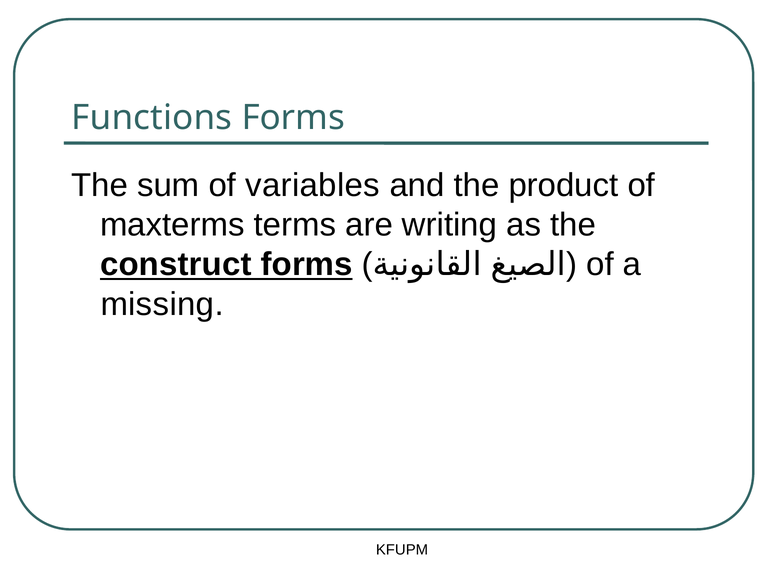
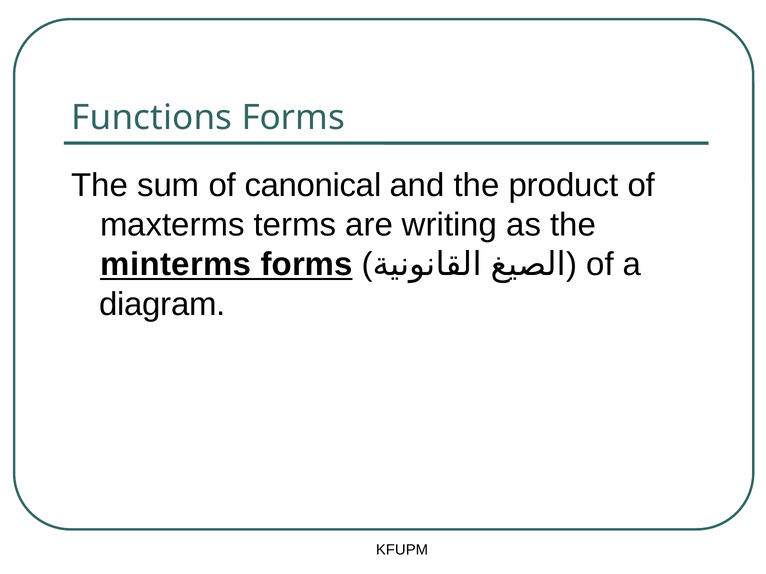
variables: variables -> canonical (313, 186)
construct: construct -> minterms (176, 265)
missing: missing -> diagram (162, 304)
